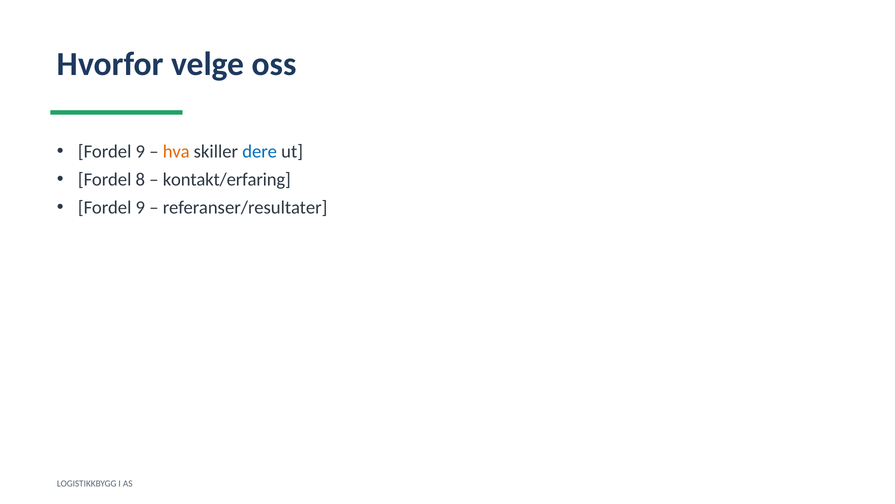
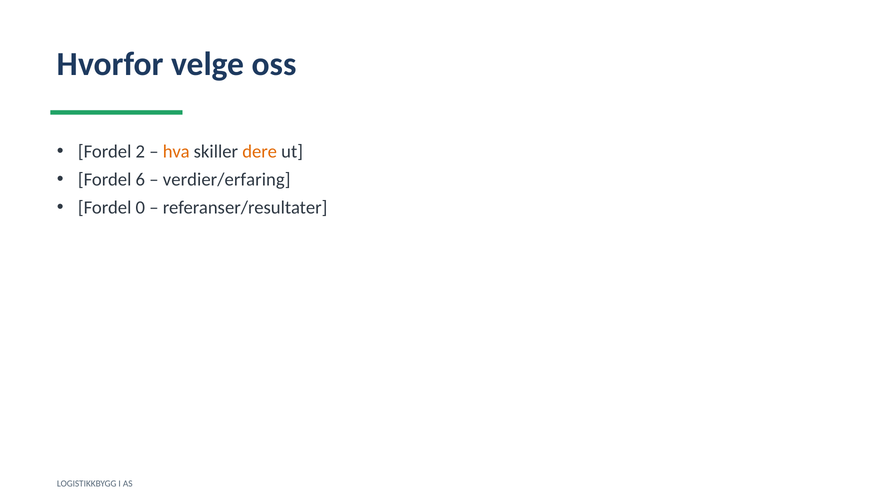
9: 9 -> 2 (140, 152)
dere colour: blue -> orange (260, 152)
8: 8 -> 6 (140, 180)
kontakt/erfaring: kontakt/erfaring -> verdier/erfaring (227, 180)
9: 9 -> 0 (140, 208)
